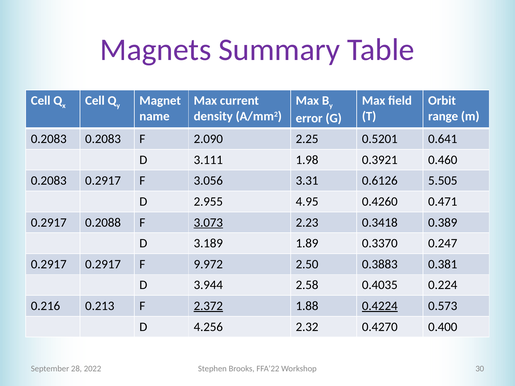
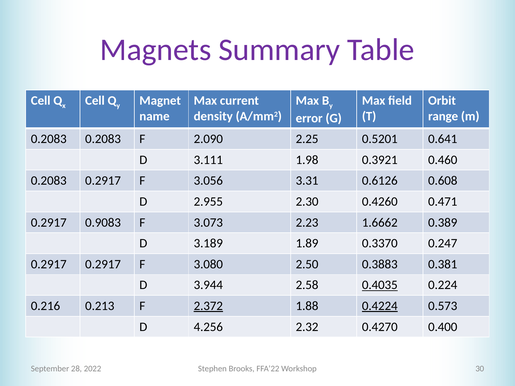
5.505: 5.505 -> 0.608 (443, 181)
4.95: 4.95 -> 2.30 (307, 202)
0.2088: 0.2088 -> 0.9083 (103, 223)
3.073 underline: present -> none (208, 223)
0.3418: 0.3418 -> 1.6662 (380, 223)
9.972: 9.972 -> 3.080 (208, 264)
0.4035 underline: none -> present (380, 285)
